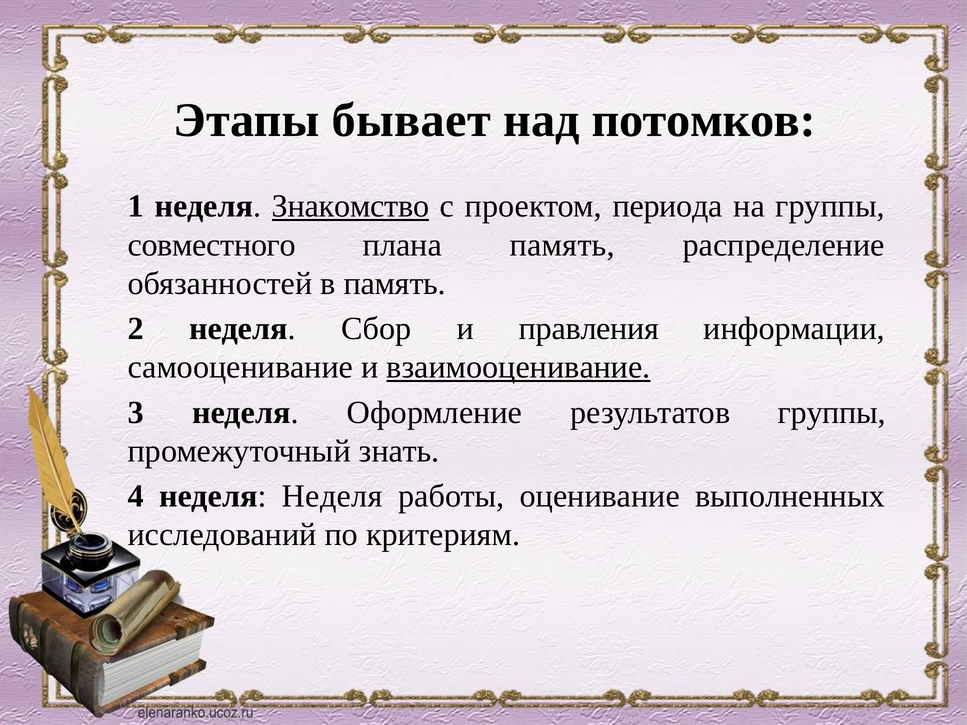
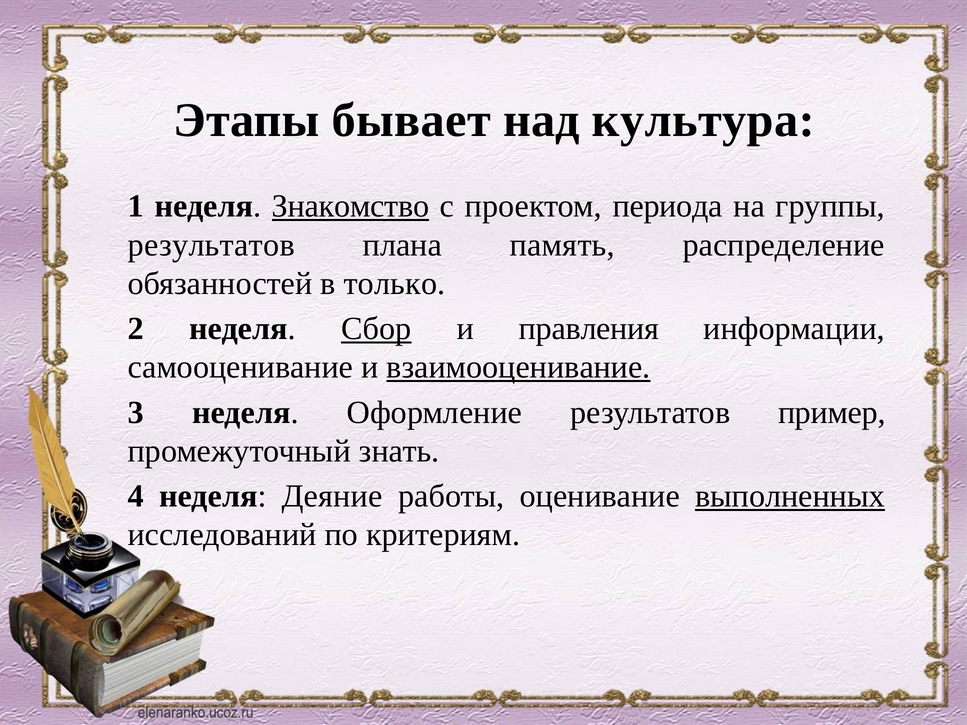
потомков: потомков -> культура (703, 120)
совместного: совместного -> результатов (212, 245)
в память: память -> только (395, 284)
Сбор underline: none -> present (376, 329)
результатов группы: группы -> пример (832, 413)
неделя Неделя: Неделя -> Деяние (332, 496)
выполненных underline: none -> present (790, 496)
